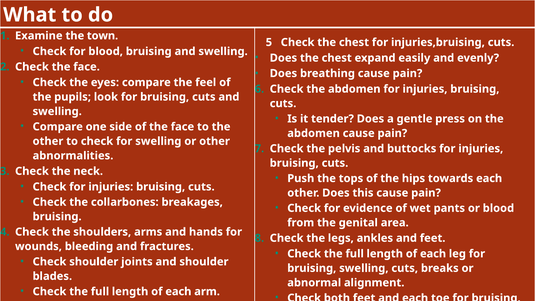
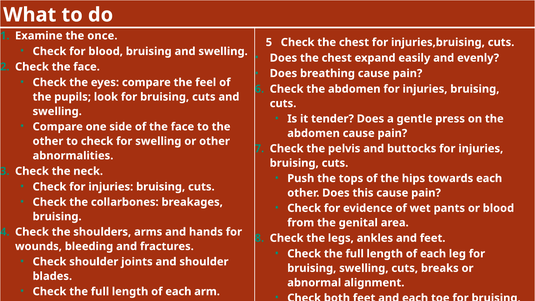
town: town -> once (102, 36)
